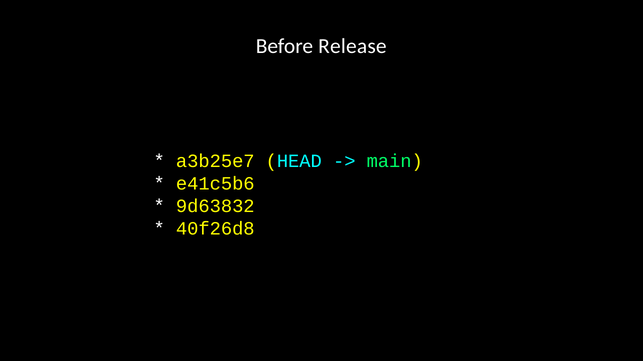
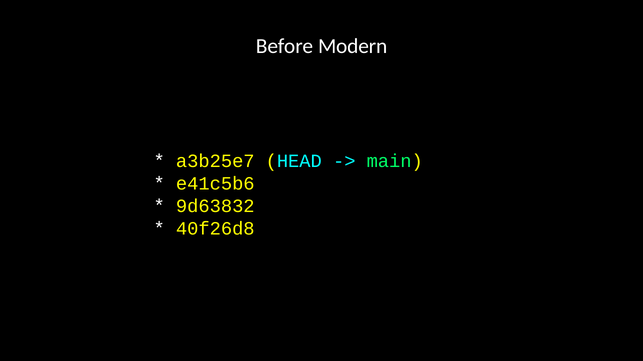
Release: Release -> Modern (353, 46)
